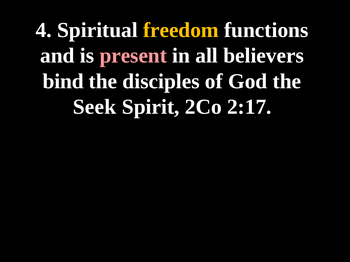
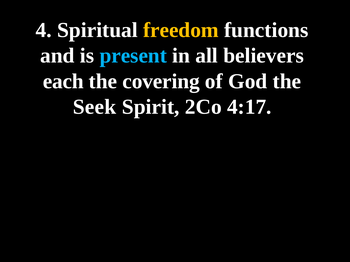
present colour: pink -> light blue (133, 56)
bind: bind -> each (63, 81)
disciples: disciples -> covering (161, 81)
2:17: 2:17 -> 4:17 (249, 107)
